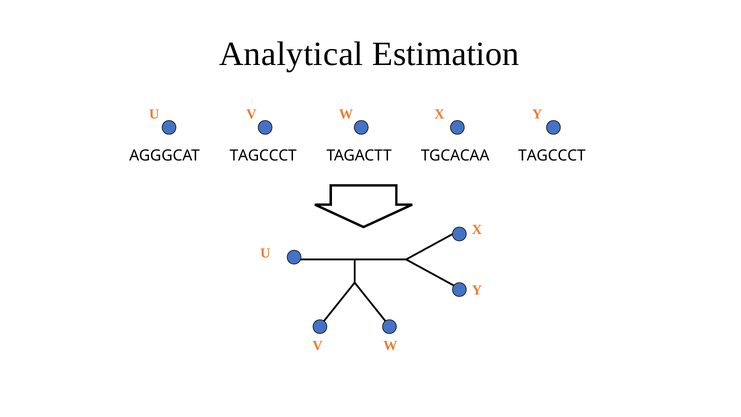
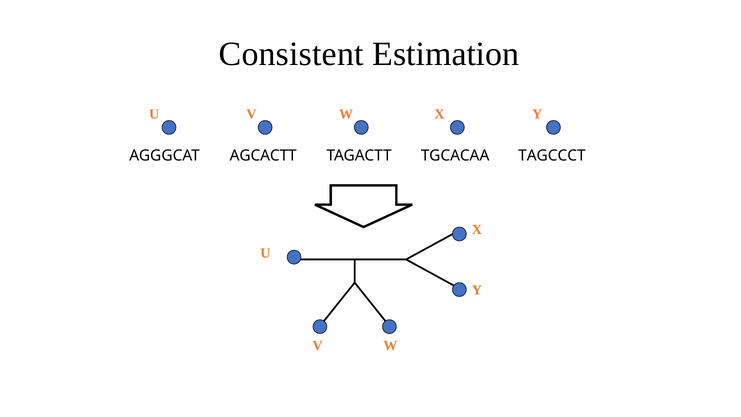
Analytical: Analytical -> Consistent (291, 54)
TAGCCCT: TAGCCCT -> AGCACTT (263, 156)
